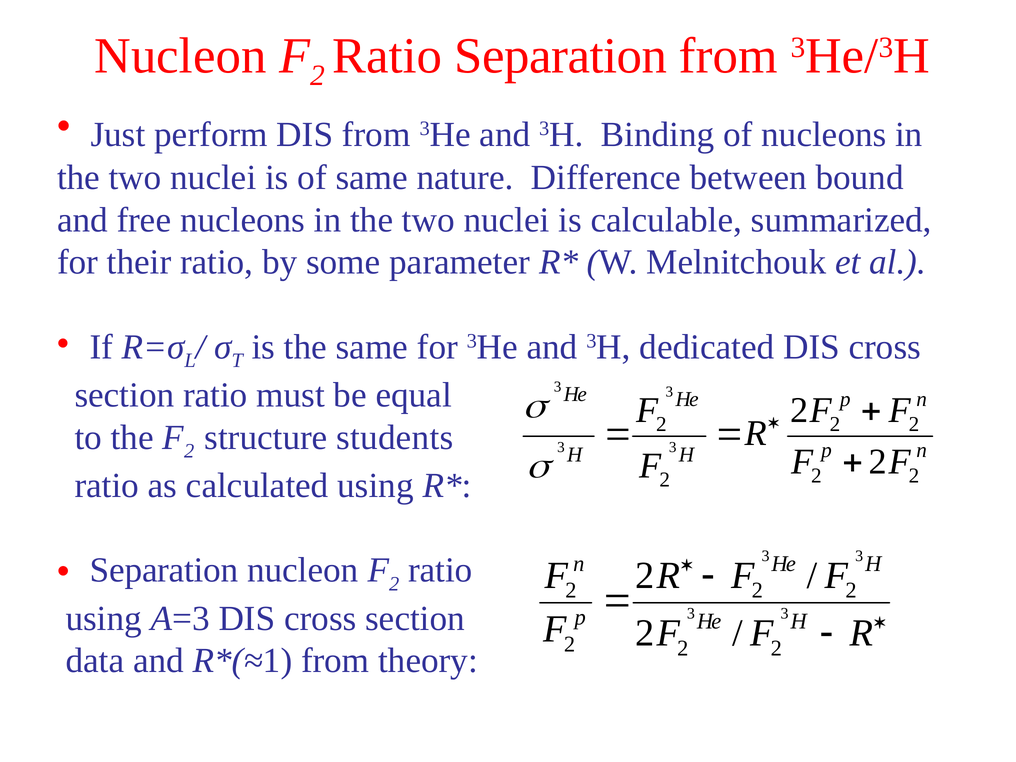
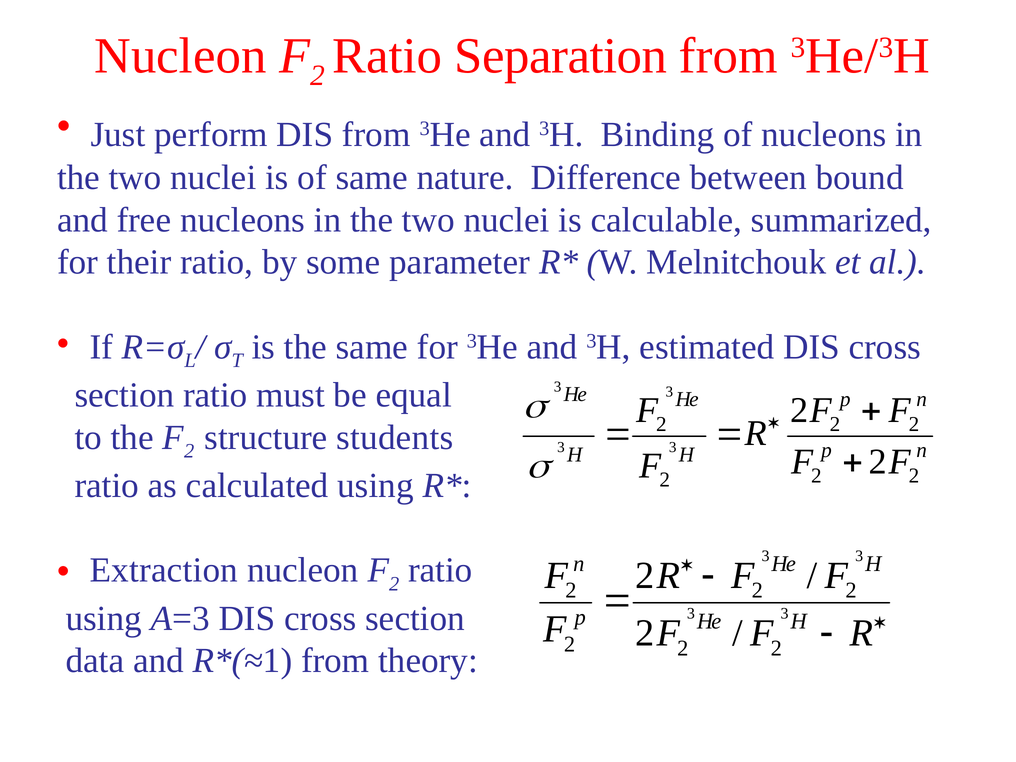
dedicated: dedicated -> estimated (707, 347)
Separation: Separation -> Extraction (164, 570)
